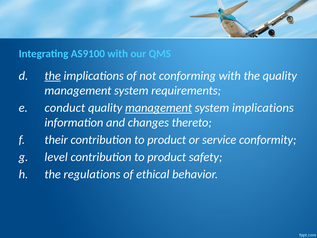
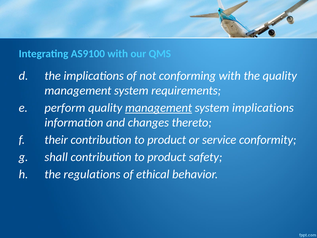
the underline: present -> none (53, 76)
conduct: conduct -> perform (65, 108)
level: level -> shall (56, 157)
